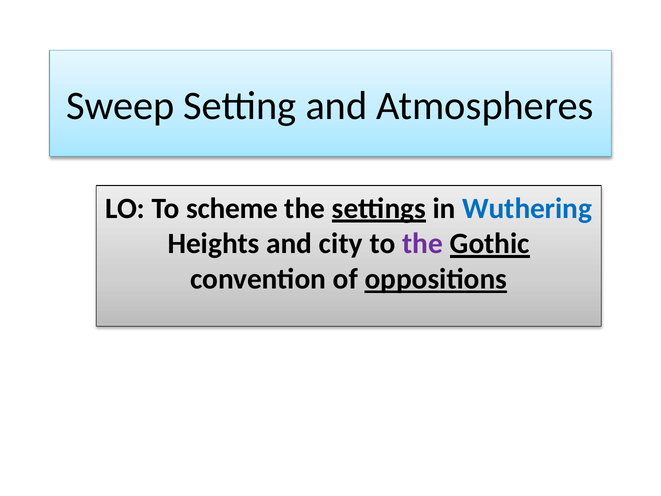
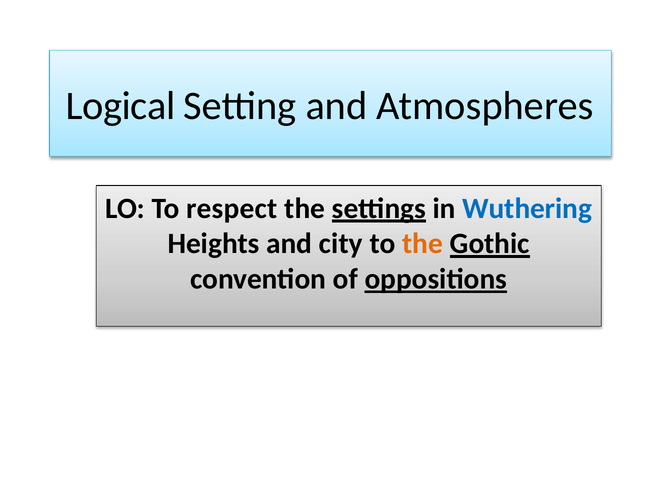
Sweep: Sweep -> Logical (120, 106)
scheme: scheme -> respect (232, 208)
the colour: purple -> orange (422, 244)
